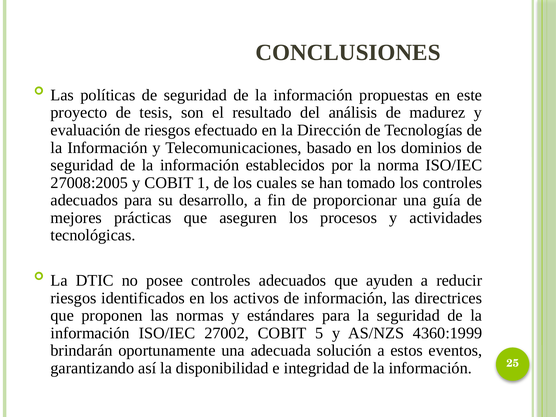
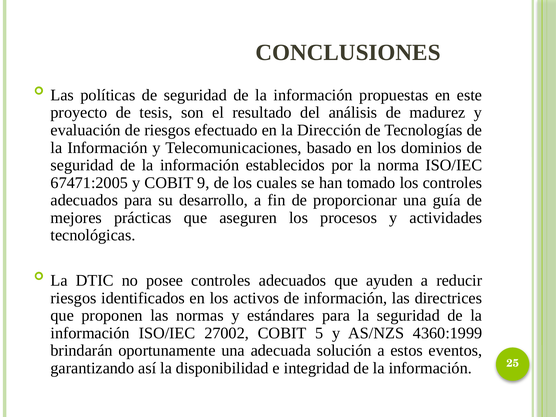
27008:2005: 27008:2005 -> 67471:2005 (89, 183)
1: 1 -> 9 (203, 183)
